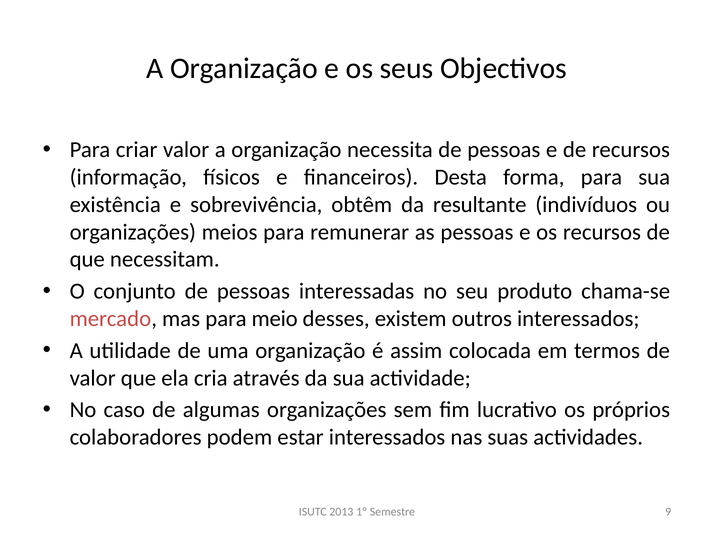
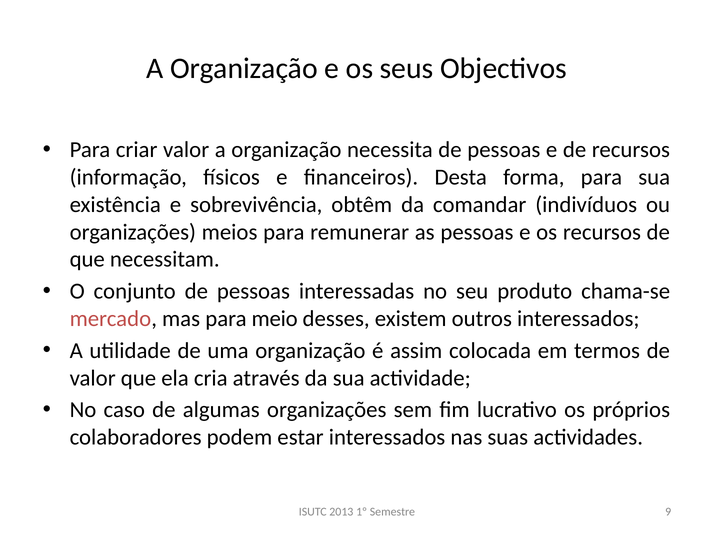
resultante: resultante -> comandar (480, 204)
